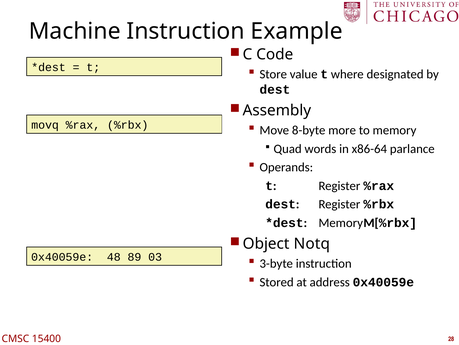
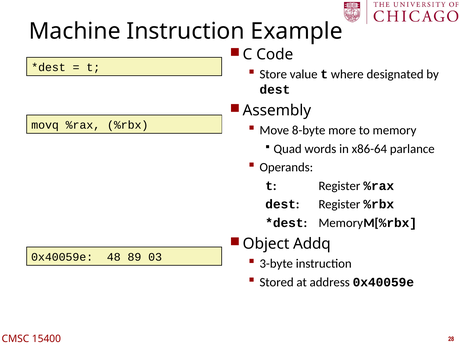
Notq: Notq -> Addq (312, 243)
